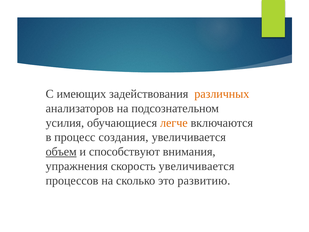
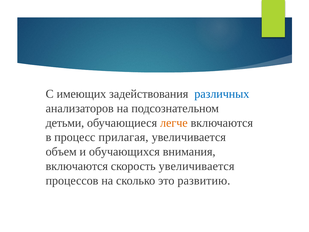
различных colour: orange -> blue (222, 94)
усилия: усилия -> детьми (65, 123)
создания: создания -> прилагая (123, 137)
объем underline: present -> none (61, 152)
способствуют: способствуют -> обучающихся (124, 152)
упражнения: упражнения -> включаются (77, 166)
